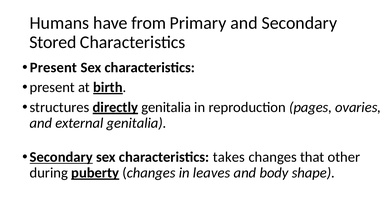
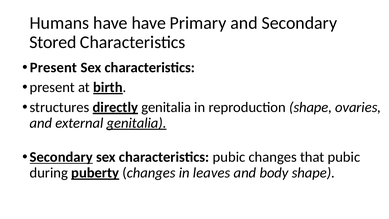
have from: from -> have (149, 23)
reproduction pages: pages -> shape (311, 107)
genitalia underline: none -> present (137, 123)
characteristics takes: takes -> pubic (229, 157)
that other: other -> pubic (344, 157)
